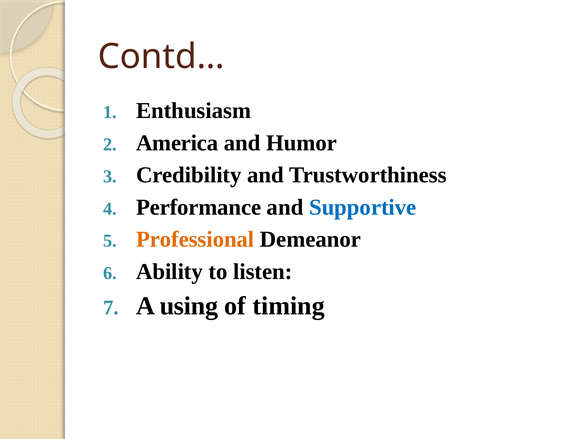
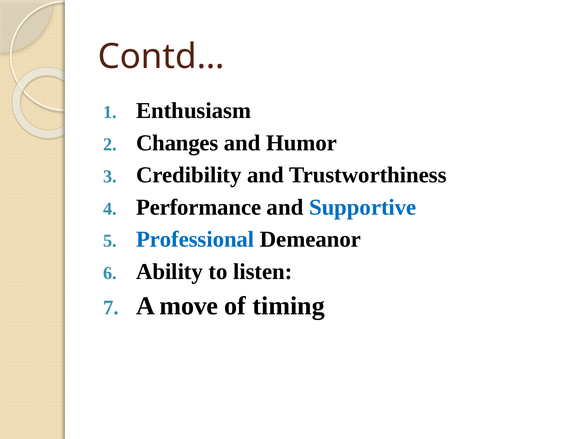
America: America -> Changes (177, 143)
Professional colour: orange -> blue (195, 240)
using: using -> move (189, 306)
